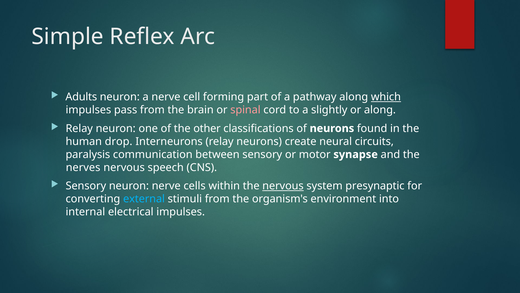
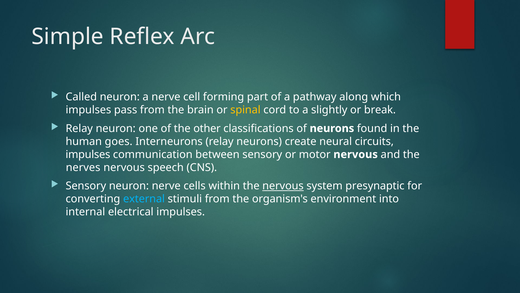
Adults: Adults -> Called (81, 97)
which underline: present -> none (386, 97)
spinal colour: pink -> yellow (245, 110)
or along: along -> break (380, 110)
drop: drop -> goes (119, 141)
paralysis: paralysis -> impulses (88, 154)
motor synapse: synapse -> nervous (356, 154)
